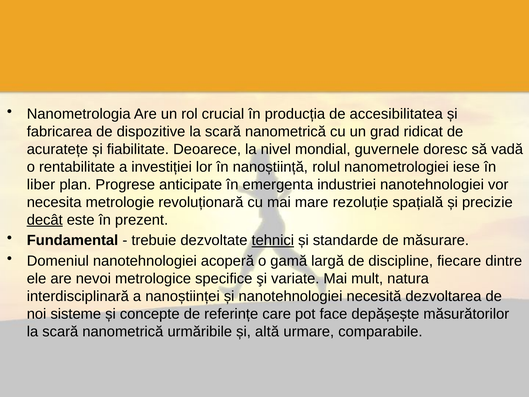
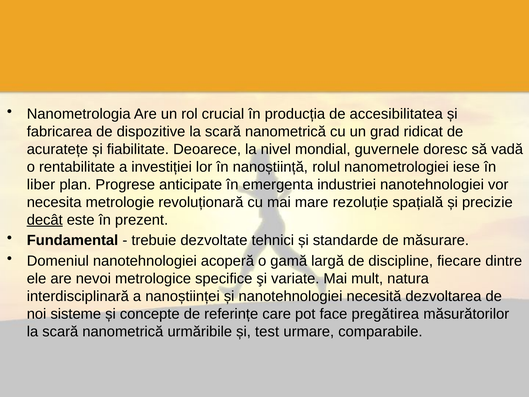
tehnici underline: present -> none (273, 240)
depășește: depășește -> pregătirea (385, 314)
altă: altă -> test (267, 331)
